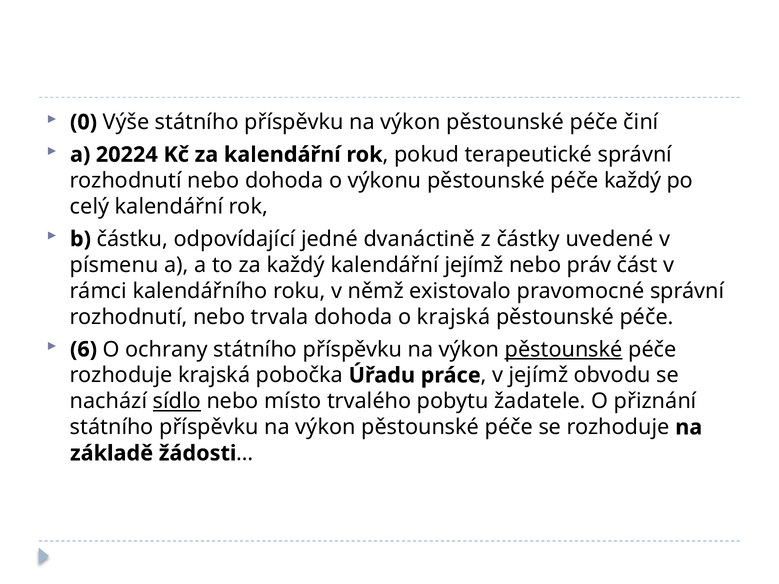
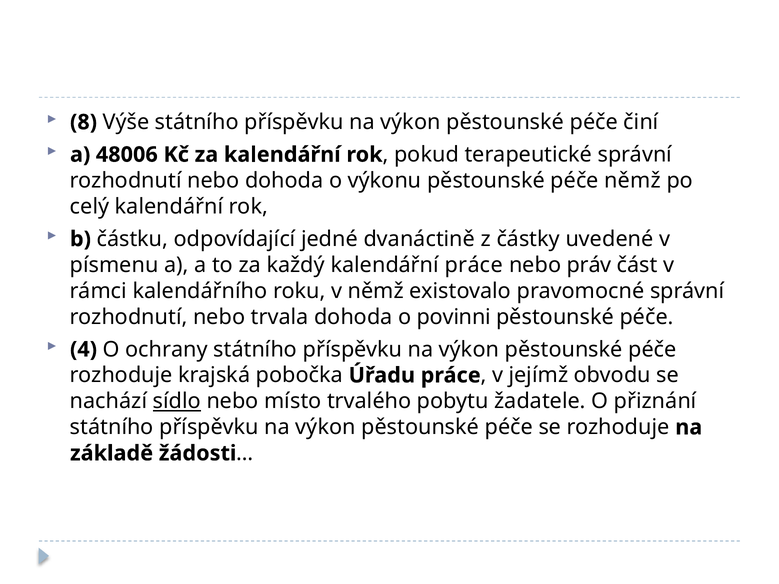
0: 0 -> 8 (84, 122)
20224: 20224 -> 48006 (127, 155)
péče každý: každý -> němž (633, 181)
kalendářní jejímž: jejímž -> práce (474, 265)
o krajská: krajská -> povinni (454, 317)
6: 6 -> 4 (84, 350)
pěstounské underline: present -> none (564, 350)
